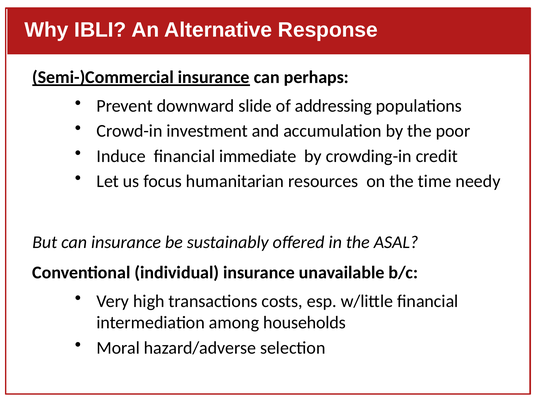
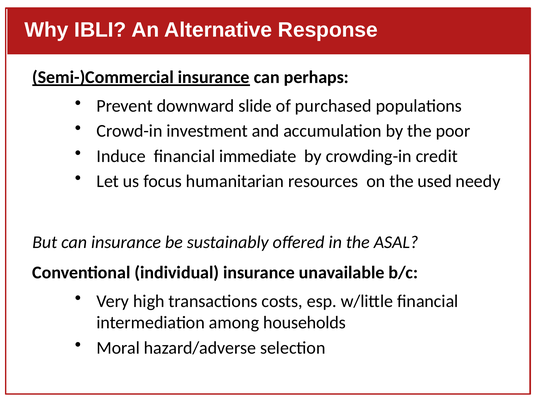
addressing: addressing -> purchased (333, 106)
time: time -> used (435, 181)
